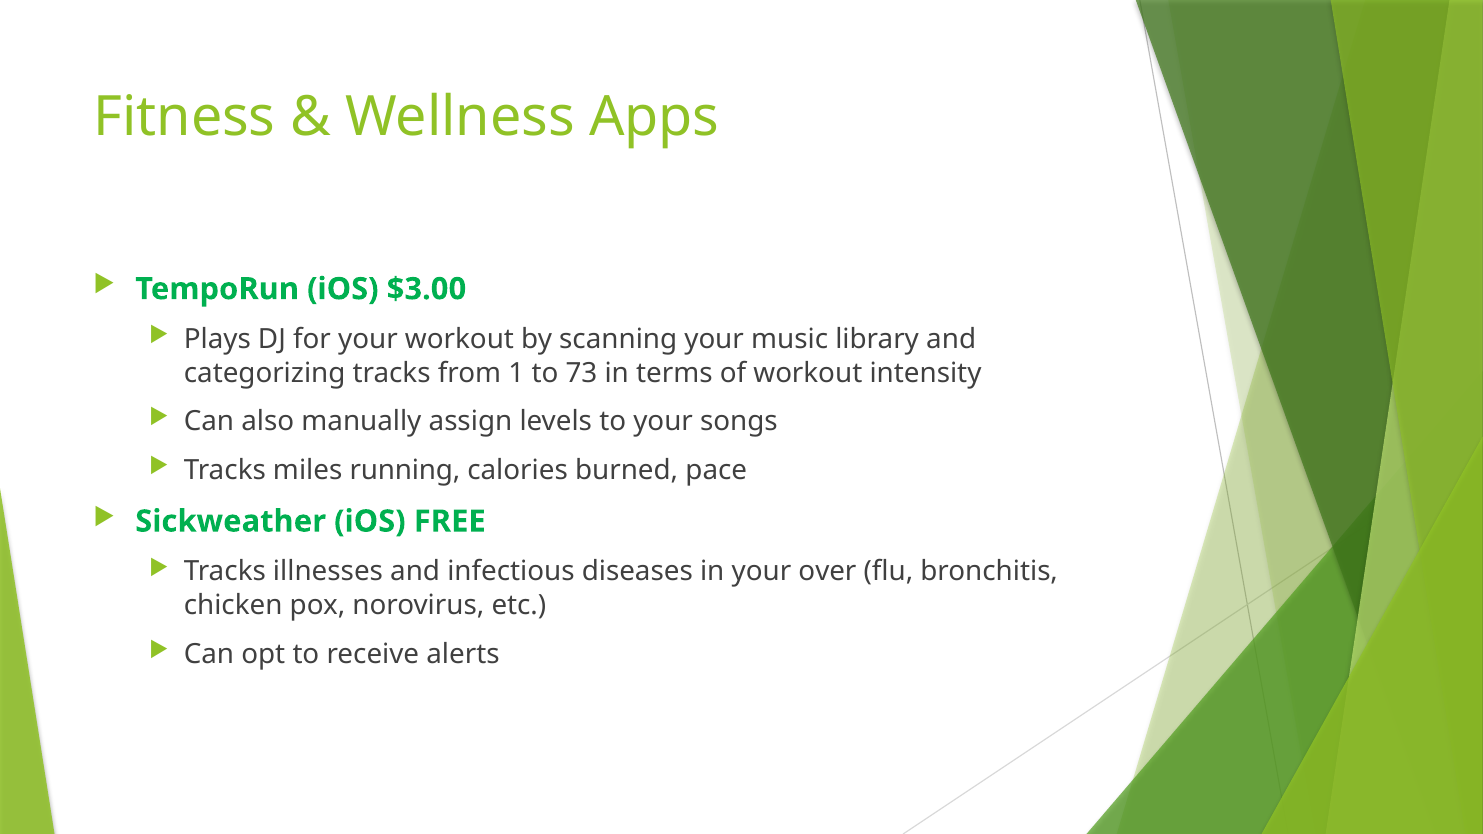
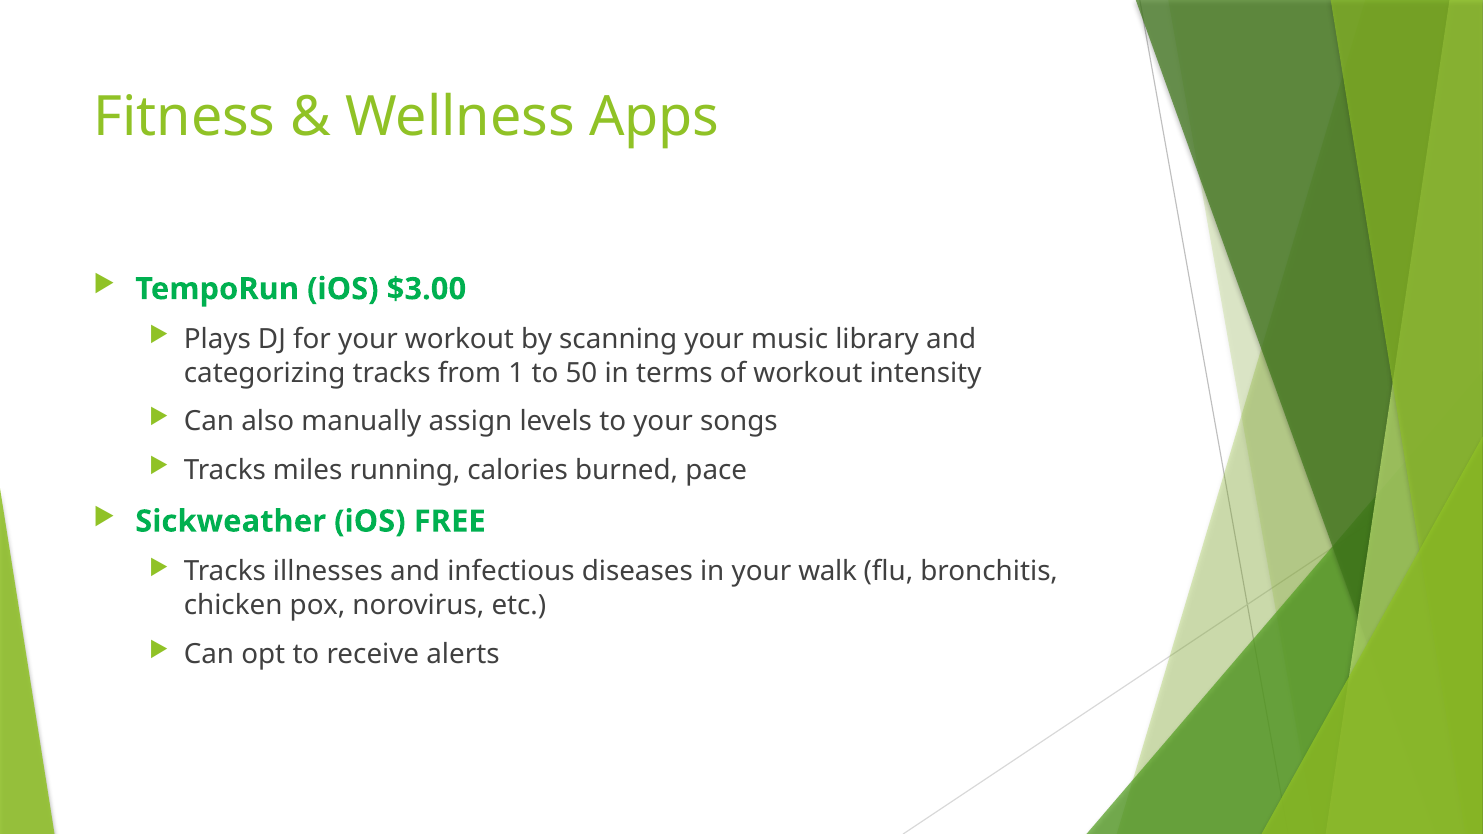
73: 73 -> 50 (582, 373)
over: over -> walk (828, 572)
